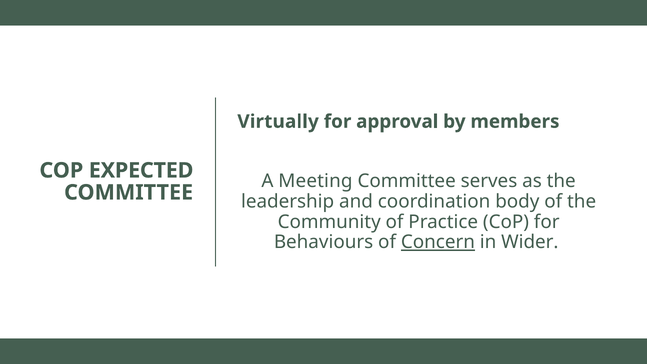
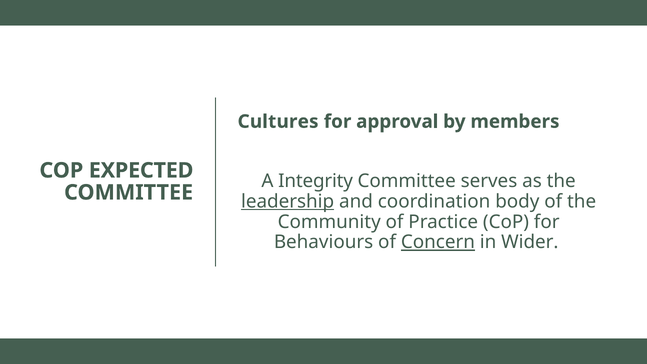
Virtually: Virtually -> Cultures (278, 122)
Meeting: Meeting -> Integrity (316, 181)
leadership underline: none -> present (288, 201)
